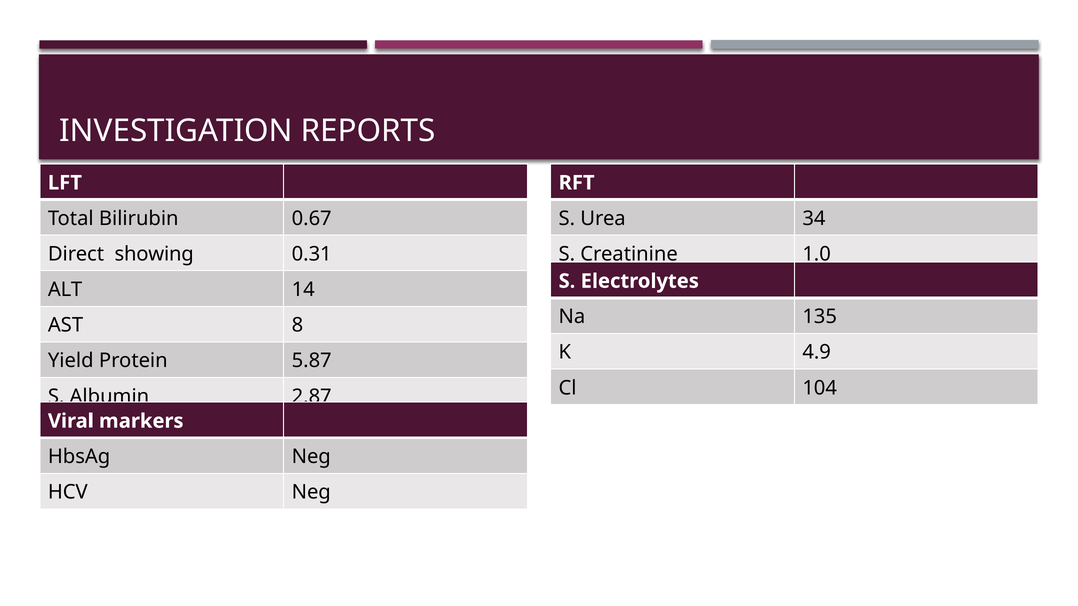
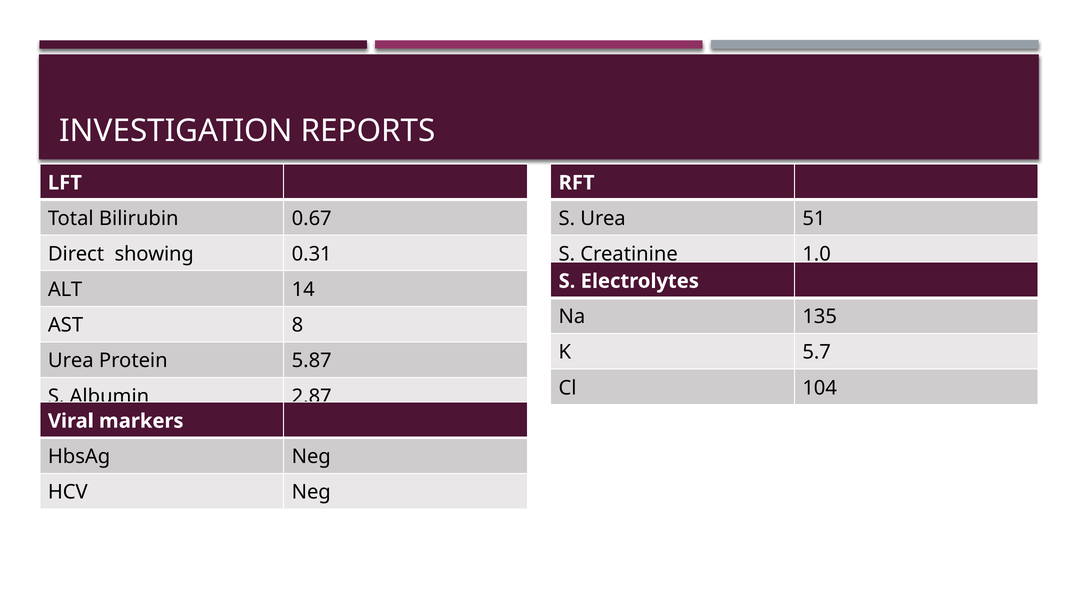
34: 34 -> 51 (814, 219)
4.9: 4.9 -> 5.7 (817, 353)
Yield: Yield -> Urea (71, 361)
